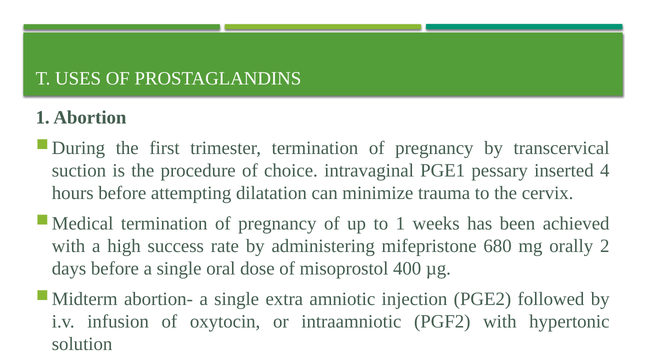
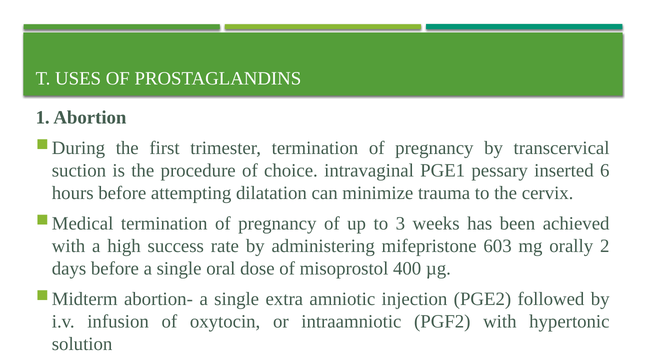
4: 4 -> 6 (605, 171)
to 1: 1 -> 3 (400, 224)
680: 680 -> 603 (498, 246)
